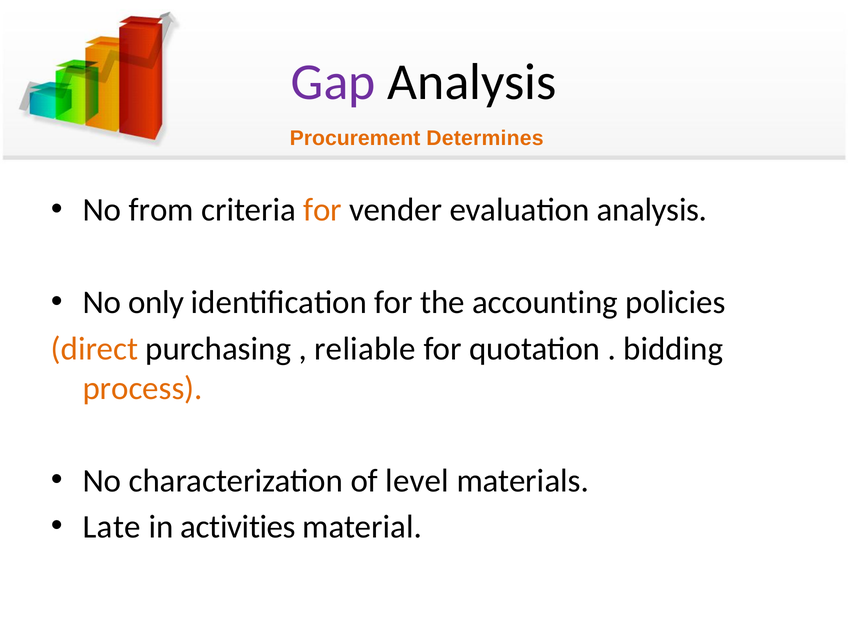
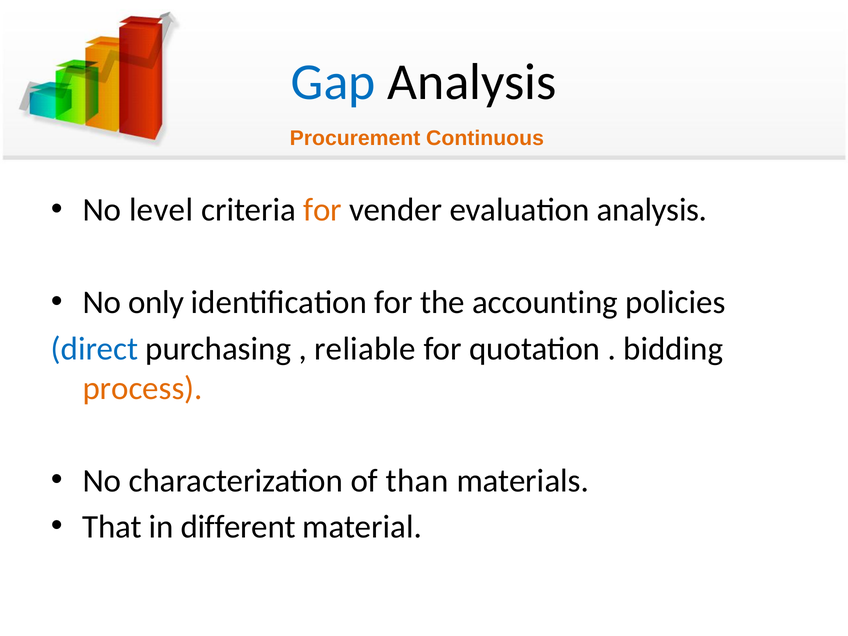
Gap colour: purple -> blue (333, 82)
Determines: Determines -> Continuous (485, 138)
from: from -> level (161, 210)
direct colour: orange -> blue (94, 349)
level: level -> than (417, 481)
Late: Late -> That (112, 527)
activities: activities -> different (238, 527)
